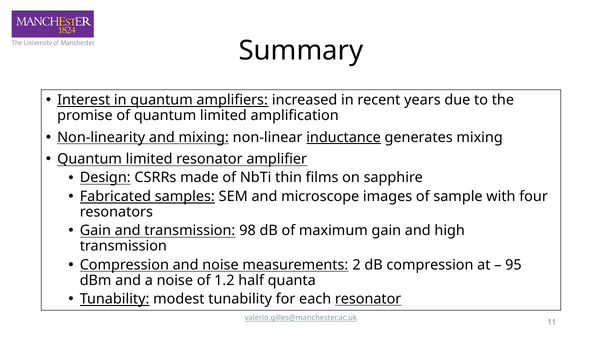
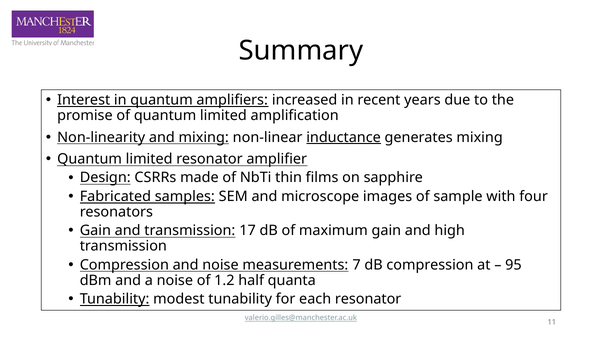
98: 98 -> 17 (248, 231)
2: 2 -> 7 (357, 265)
resonator underline: present -> none (368, 300)
